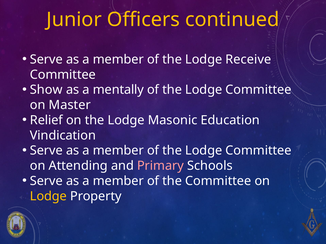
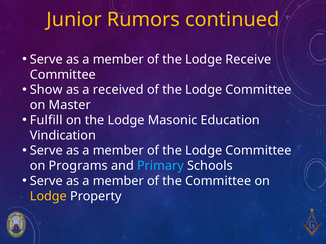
Officers: Officers -> Rumors (143, 20)
mentally: mentally -> received (118, 90)
Relief: Relief -> Fulfill (46, 120)
Attending: Attending -> Programs (78, 166)
Primary colour: pink -> light blue (160, 166)
